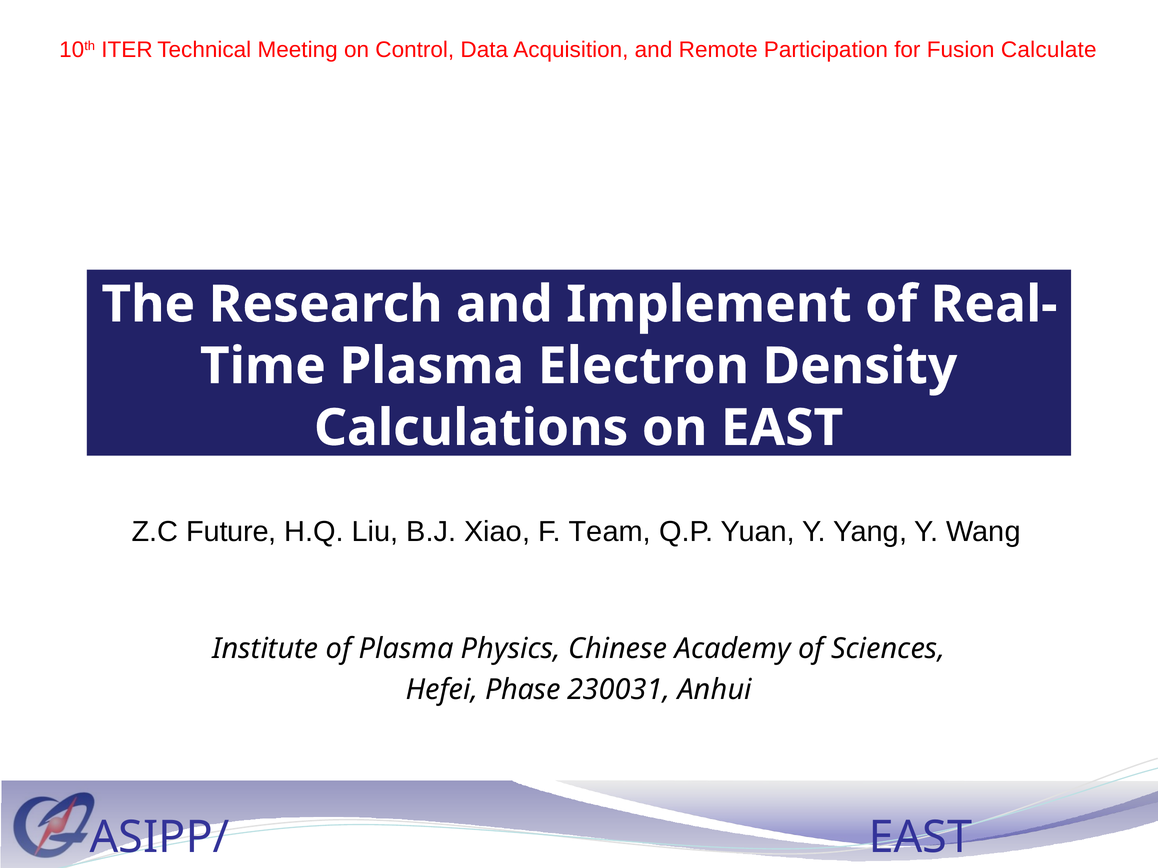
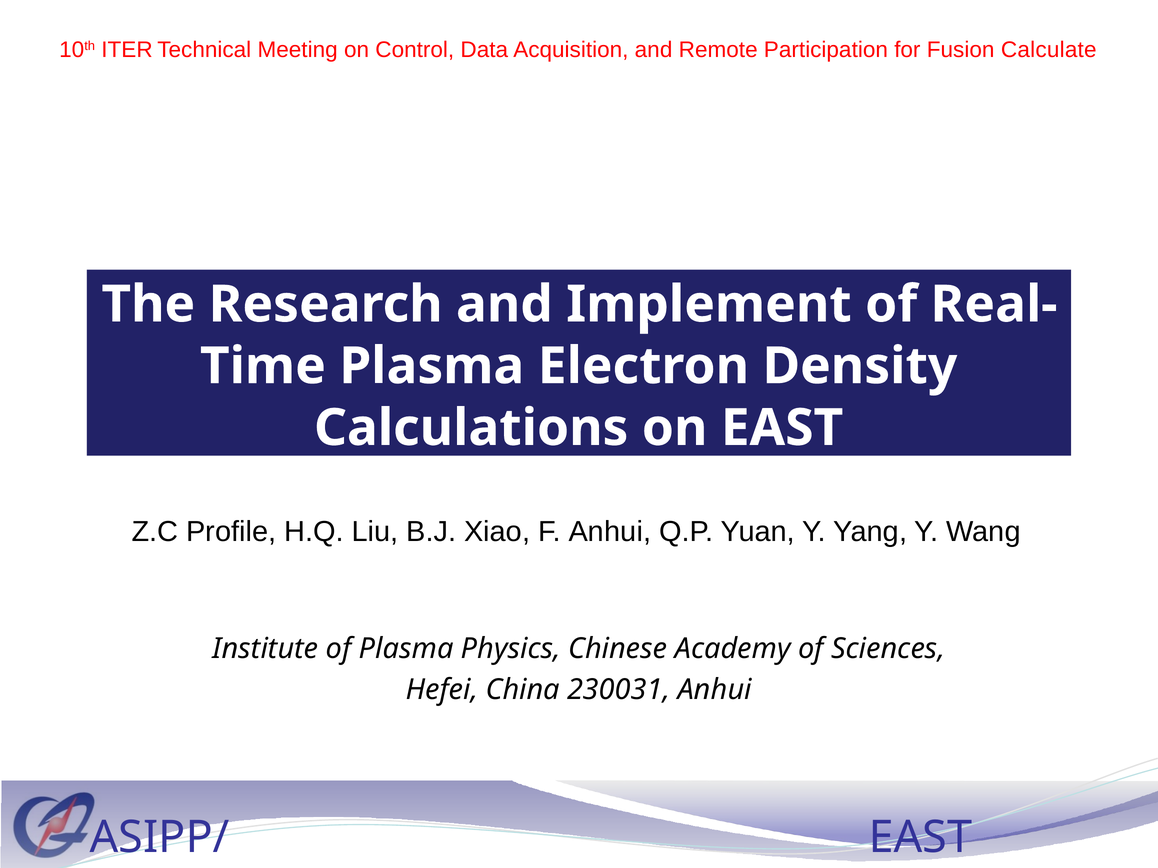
Future: Future -> Profile (231, 532)
F Team: Team -> Anhui (610, 532)
Phase: Phase -> China (523, 690)
